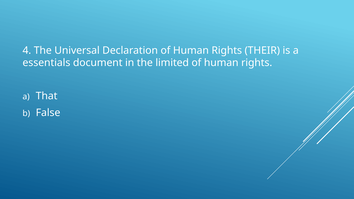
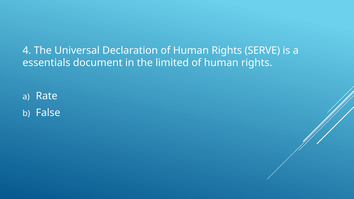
THEIR: THEIR -> SERVE (262, 50)
That: That -> Rate (47, 96)
